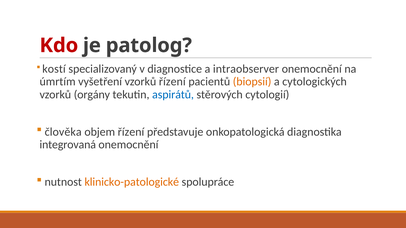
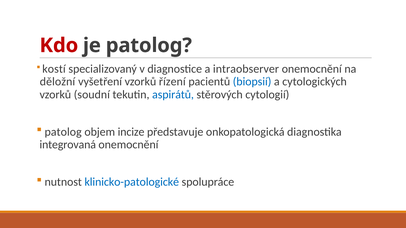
úmrtím: úmrtím -> děložní (58, 82)
biopsií colour: orange -> blue (252, 82)
orgány: orgány -> soudní (92, 95)
člověka: člověka -> patolog (63, 132)
objem řízení: řízení -> incize (131, 132)
klinicko-patologické colour: orange -> blue (132, 182)
